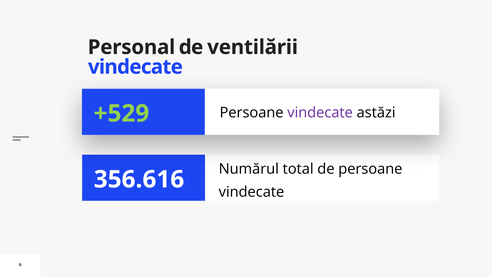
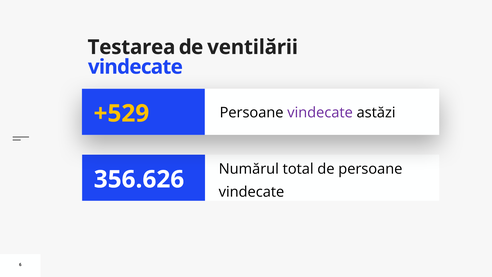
Personal: Personal -> Testarea (131, 47)
+529 colour: light green -> yellow (121, 113)
356.616: 356.616 -> 356.626 (139, 179)
